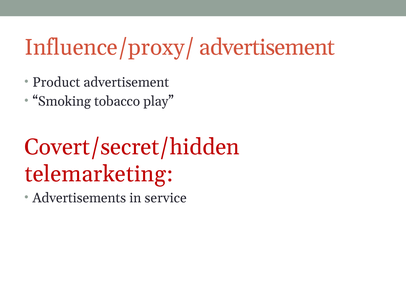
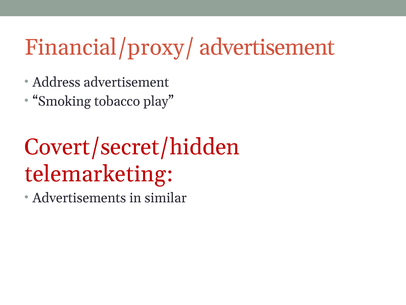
Influence/proxy/: Influence/proxy/ -> Financial/proxy/ (110, 47)
Product: Product -> Address (56, 82)
service: service -> similar (166, 198)
